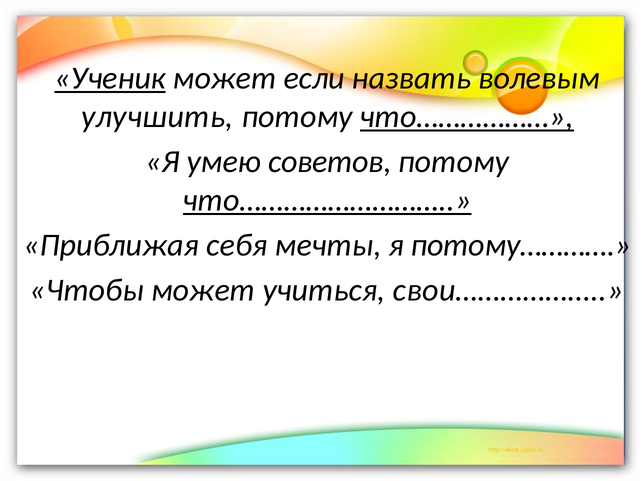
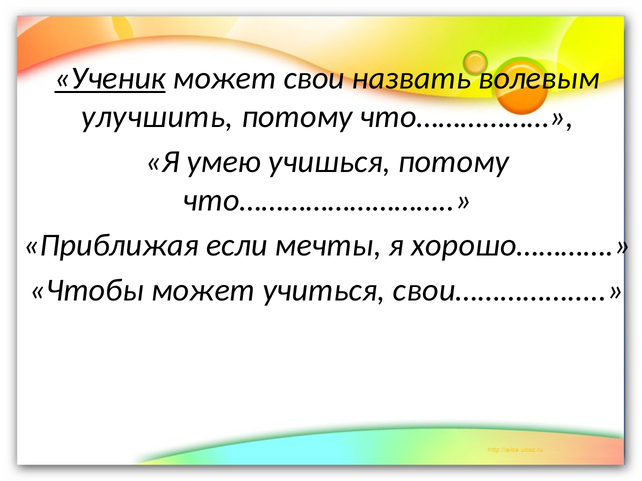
если: если -> свои (314, 78)
что……………… underline: present -> none (467, 117)
советов: советов -> учишься (330, 162)
что……………………… underline: present -> none (327, 200)
себя: себя -> если (237, 245)
потому…………: потому………… -> хорошо………… (521, 245)
